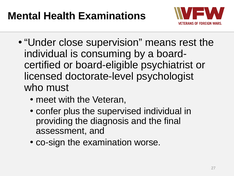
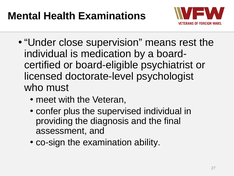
consuming: consuming -> medication (106, 54)
worse: worse -> ability (147, 142)
